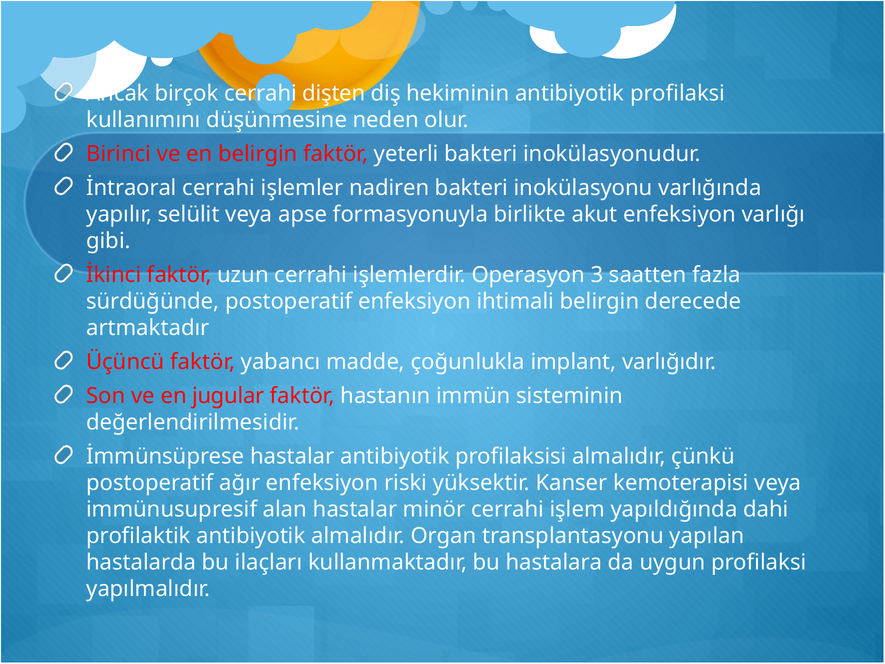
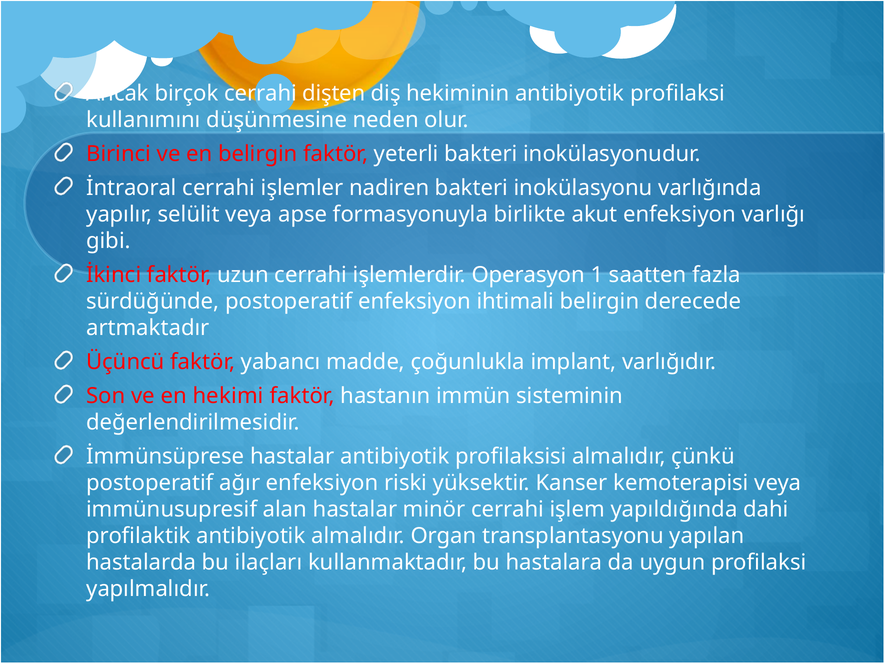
3: 3 -> 1 (597, 275)
jugular: jugular -> hekimi (228, 396)
